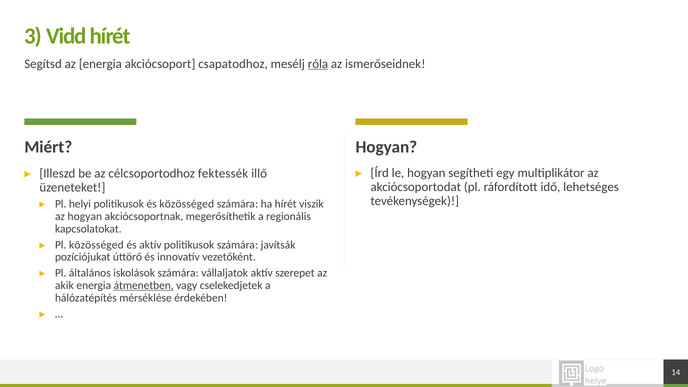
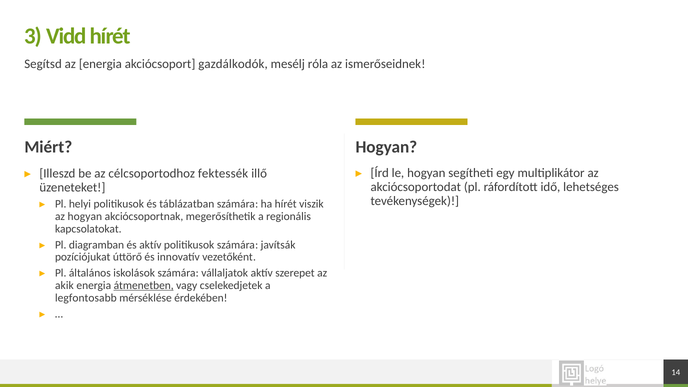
csapatodhoz: csapatodhoz -> gazdálkodók (233, 64)
róla underline: present -> none (318, 64)
és közösséged: közösséged -> táblázatban (187, 204)
Pl közösséged: közösséged -> diagramban (96, 245)
hálózatépítés: hálózatépítés -> legfontosabb (86, 298)
